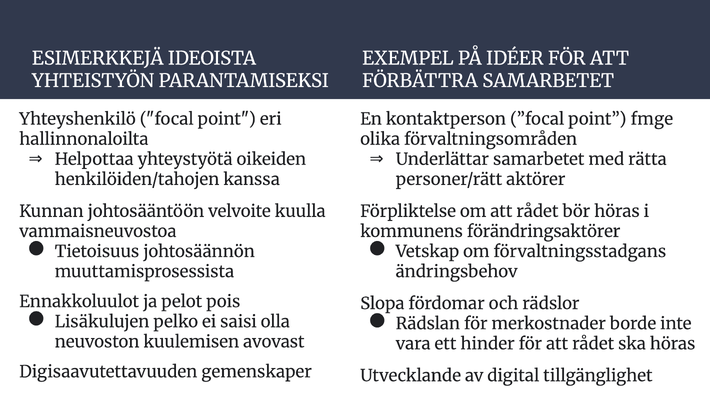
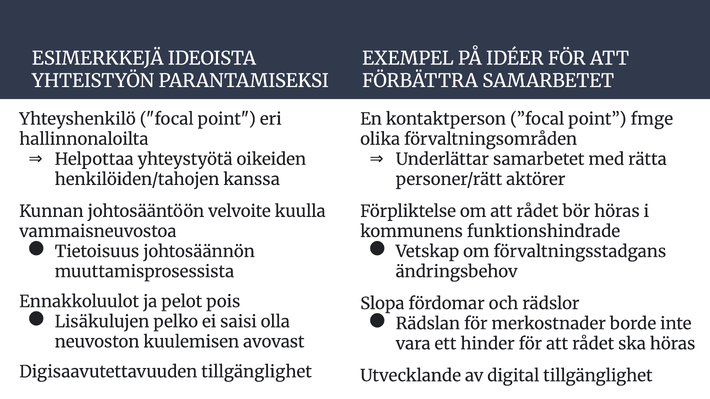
förändringsaktörer: förändringsaktörer -> funktionshindrade (544, 232)
Digisaavutettavuuden gemenskaper: gemenskaper -> tillgänglighet (257, 372)
